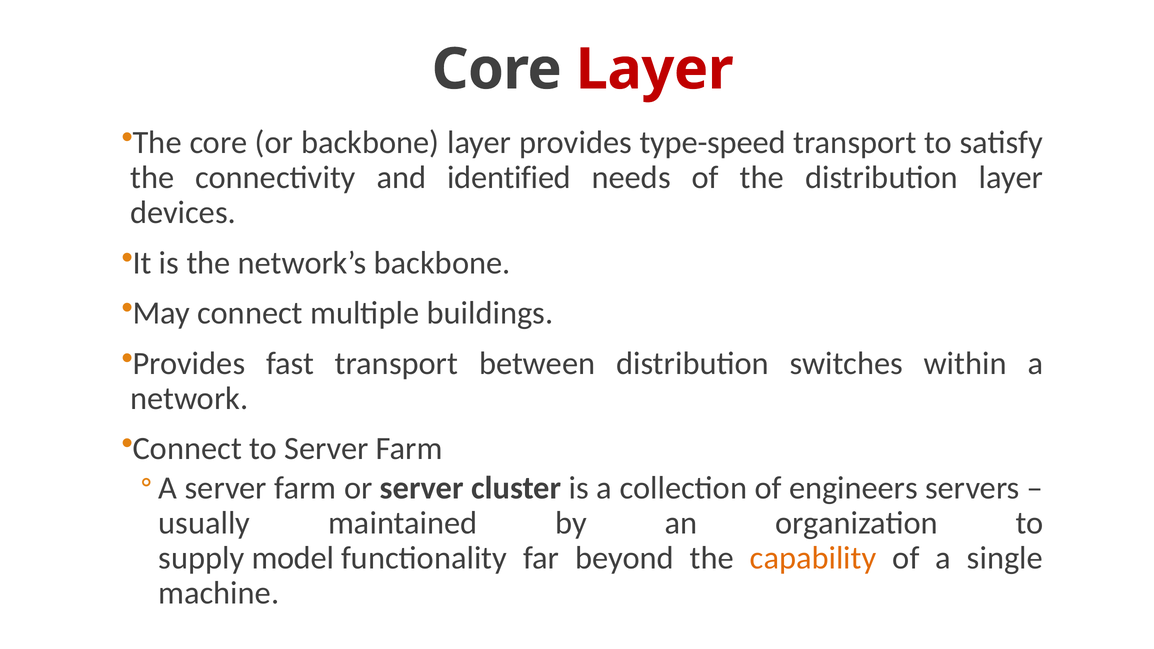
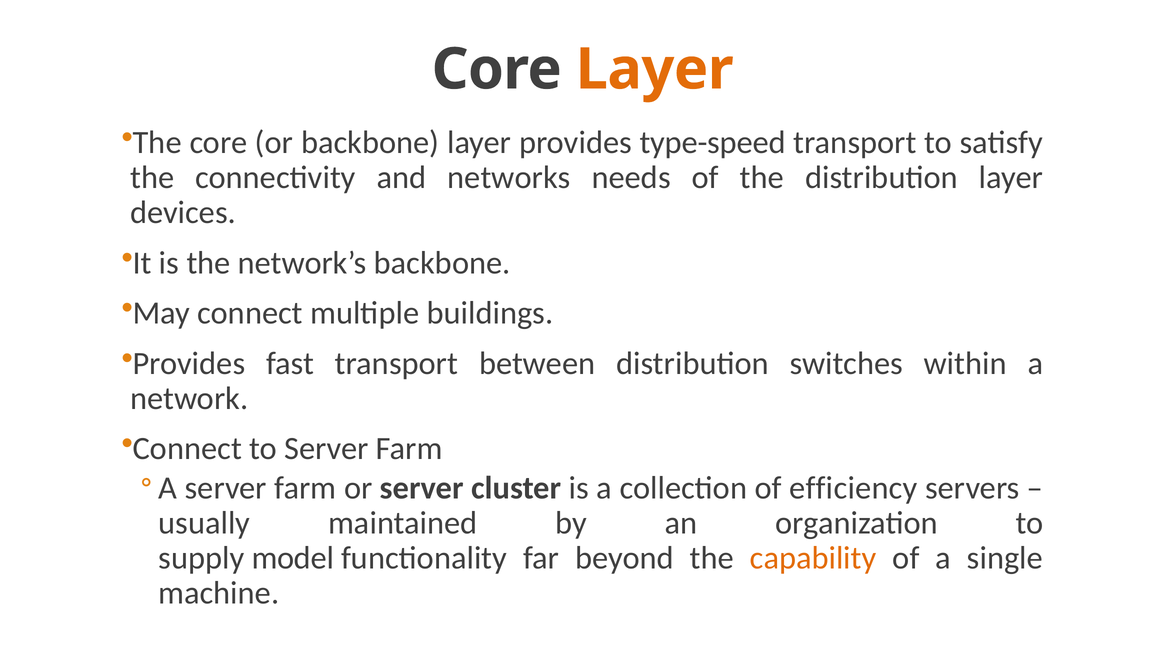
Layer colour: red -> orange (655, 69)
identified: identified -> networks (509, 178)
engineers: engineers -> efficiency (853, 488)
